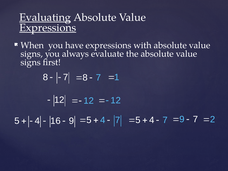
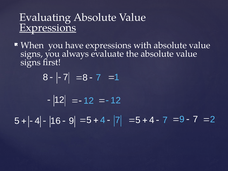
Evaluating underline: present -> none (45, 17)
